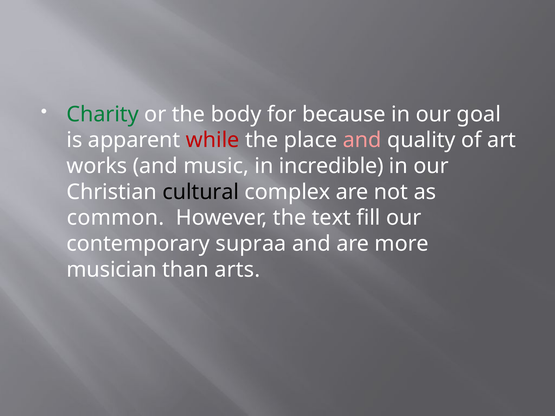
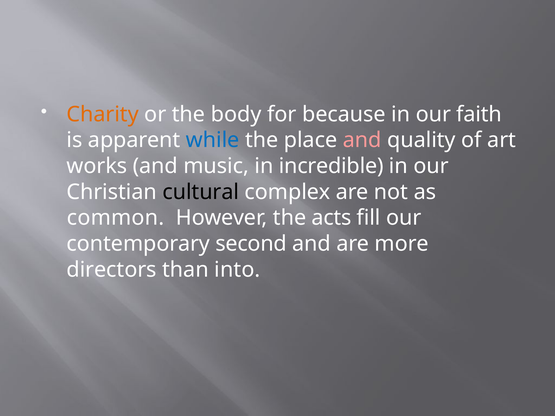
Charity colour: green -> orange (103, 114)
goal: goal -> faith (479, 114)
while colour: red -> blue (213, 140)
text: text -> acts (331, 218)
supraa: supraa -> second (251, 244)
musician: musician -> directors (112, 270)
arts: arts -> into (237, 270)
